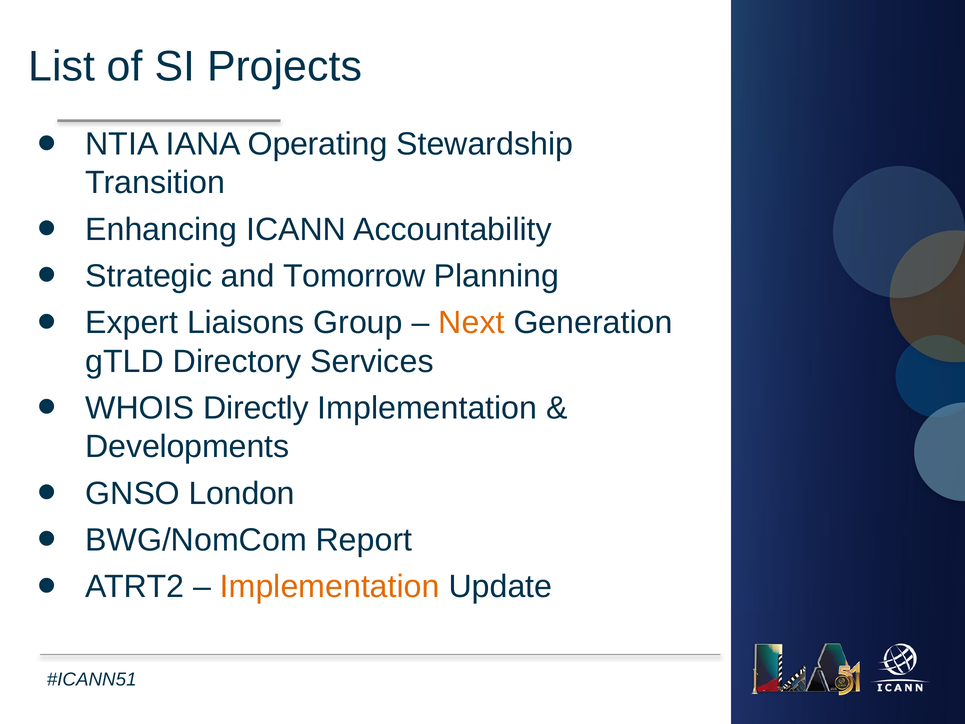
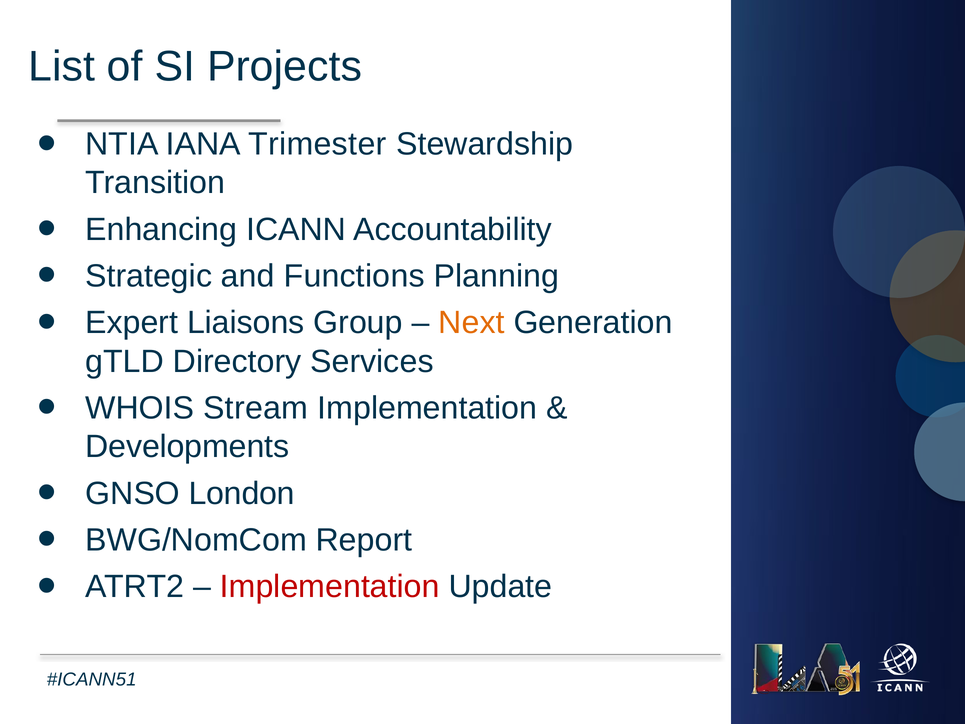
Operating: Operating -> Trimester (317, 144)
Tomorrow: Tomorrow -> Functions (354, 276)
Directly: Directly -> Stream (256, 408)
Implementation colour: orange -> red (330, 587)
